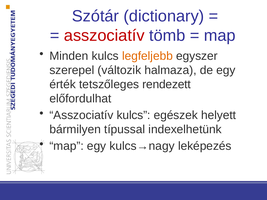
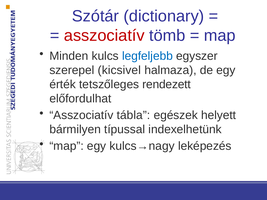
legfeljebb colour: orange -> blue (147, 56)
változik: változik -> kicsivel (119, 70)
Asszociatív kulcs: kulcs -> tábla (133, 115)
